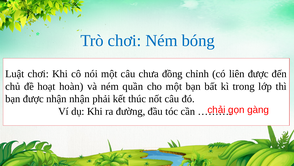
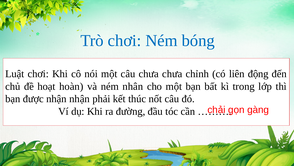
chưa đồng: đồng -> chưa (172, 74)
liên được: được -> động (258, 74)
quần: quần -> nhân (133, 86)
